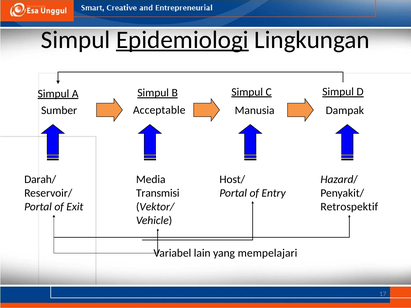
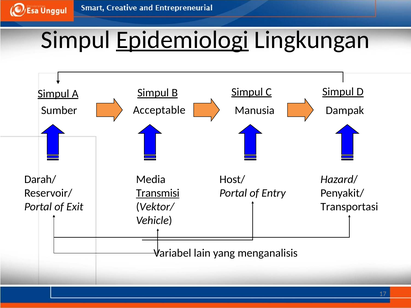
Transmisi underline: none -> present (158, 193)
Retrospektif: Retrospektif -> Transportasi (349, 207)
mempelajari: mempelajari -> menganalisis (268, 253)
